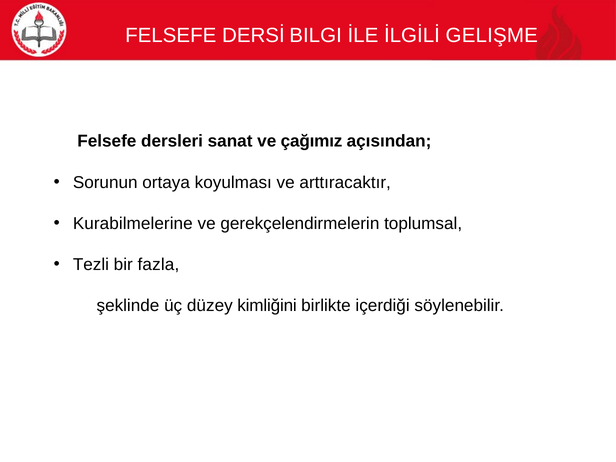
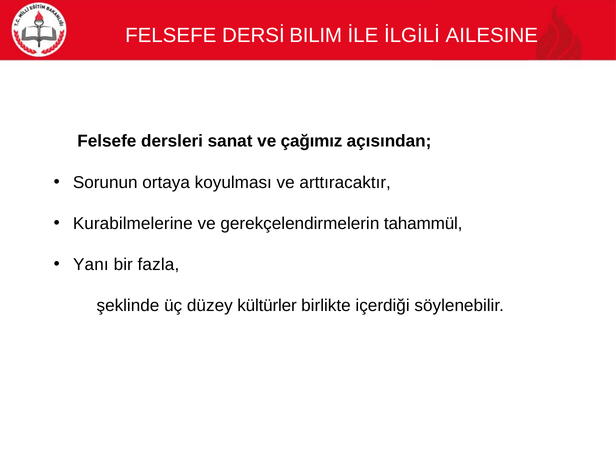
BILGI: BILGI -> BILIM (316, 36)
GELIŞME: GELIŞME -> AILESINE (492, 36)
toplumsal: toplumsal -> tahammül (423, 224)
Tezli: Tezli -> Yanı (91, 265)
kimliğini: kimliğini -> kültürler (267, 306)
